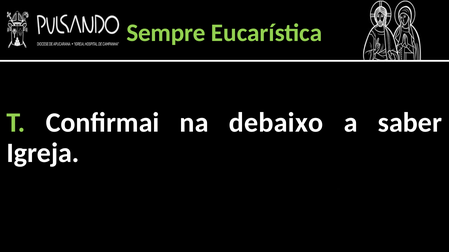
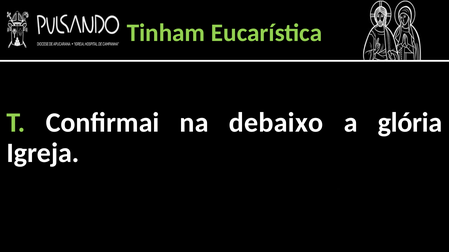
Sempre: Sempre -> Tinham (166, 33)
saber: saber -> glória (410, 123)
